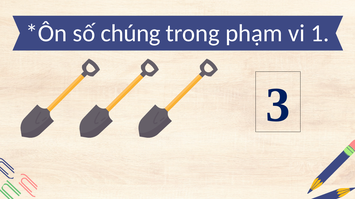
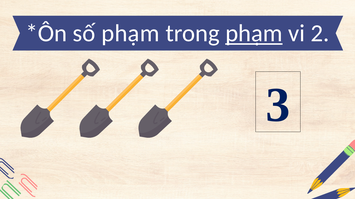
số chúng: chúng -> phạm (130, 33)
phạm underline: none -> present (254, 33)
1: 1 -> 2 (320, 33)
